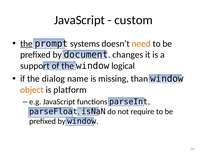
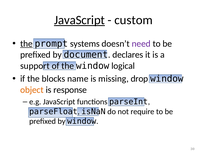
JavaScript underline: none -> present (79, 20)
need colour: orange -> purple (141, 43)
changes: changes -> declares (128, 54)
dialog: dialog -> blocks (53, 78)
than: than -> drop (139, 78)
platform: platform -> response (70, 89)
